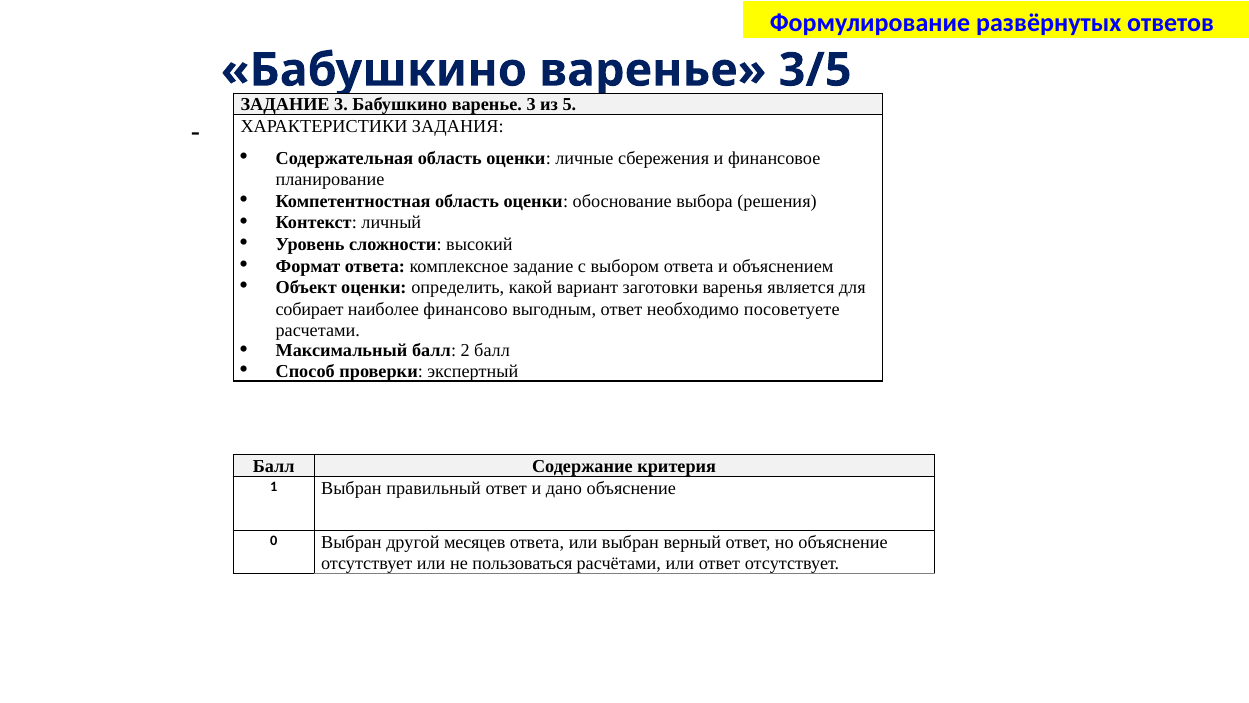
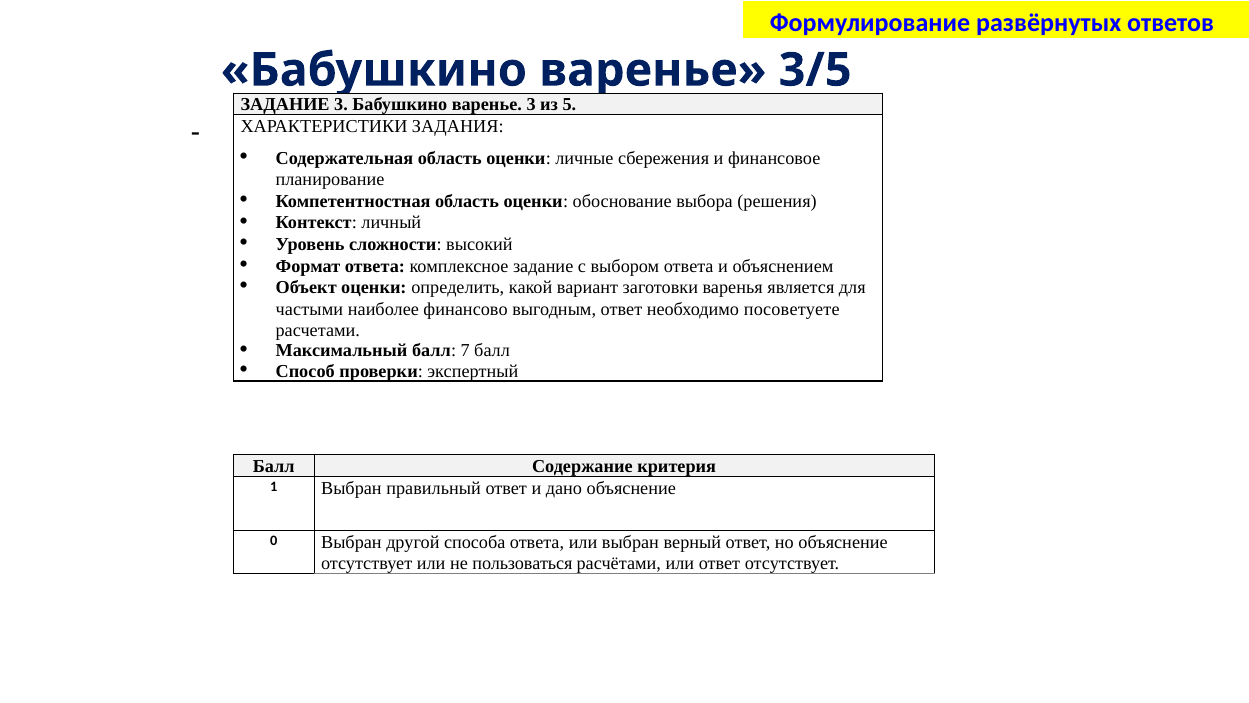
собирает: собирает -> частыми (309, 309)
2: 2 -> 7 (465, 351)
месяцев: месяцев -> способа (475, 542)
